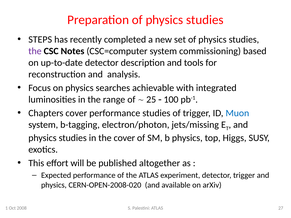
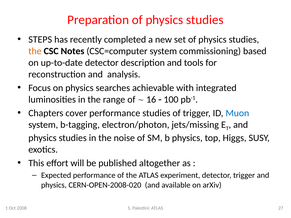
the colour: purple -> orange (35, 51)
25: 25 -> 16 (151, 100)
the cover: cover -> noise (124, 138)
